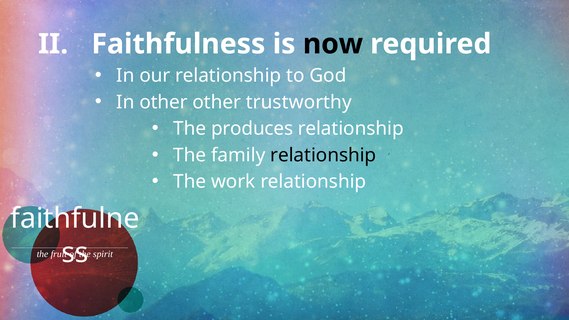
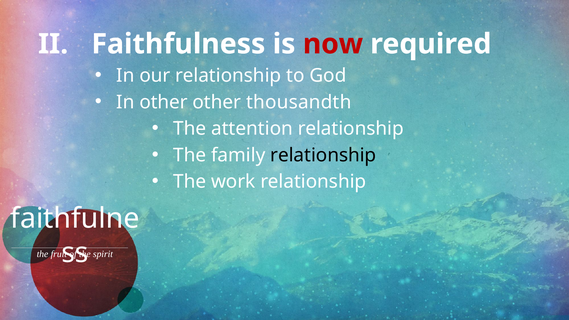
now colour: black -> red (333, 44)
trustworthy: trustworthy -> thousandth (299, 102)
produces: produces -> attention (252, 129)
